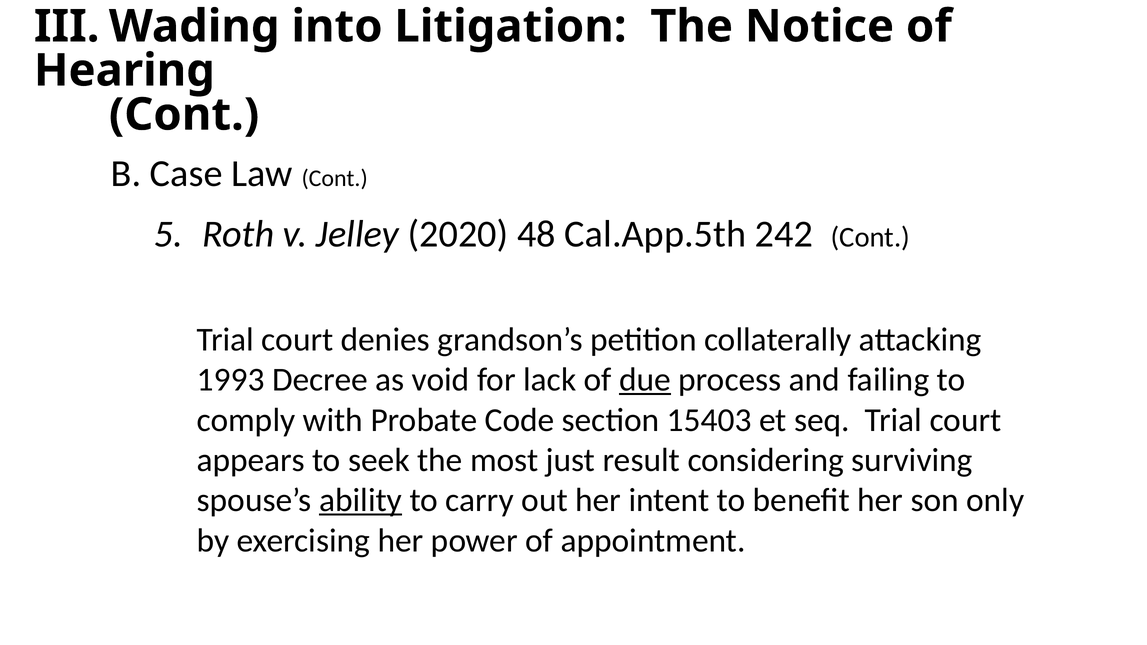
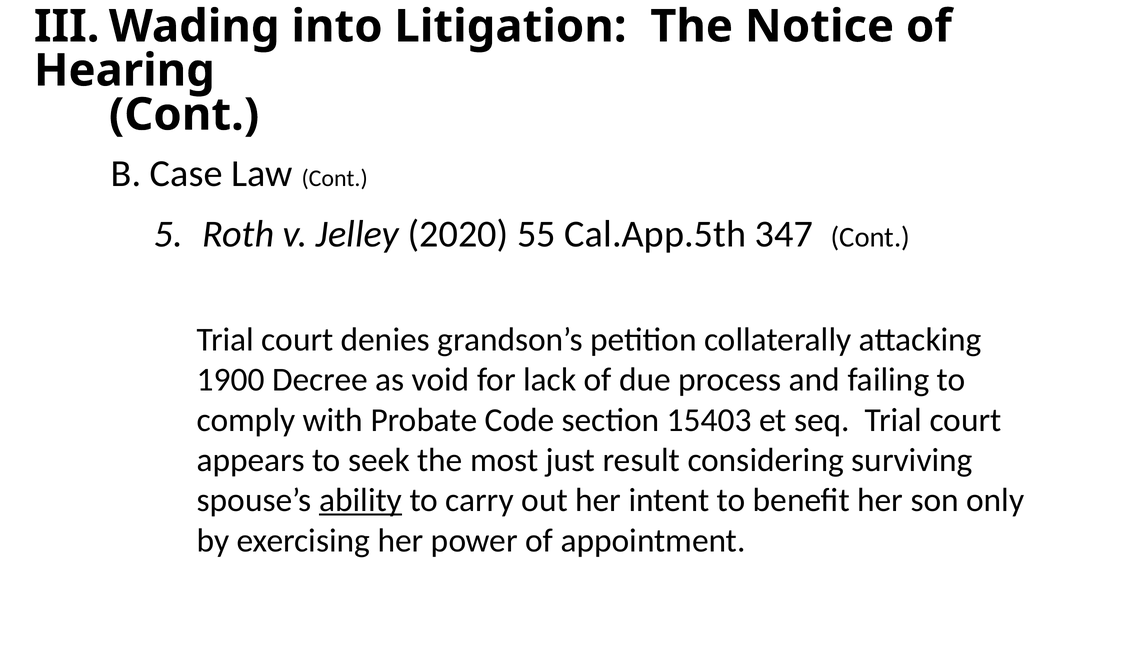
48: 48 -> 55 (536, 234)
242: 242 -> 347 (784, 234)
1993: 1993 -> 1900 (231, 380)
due underline: present -> none (645, 380)
